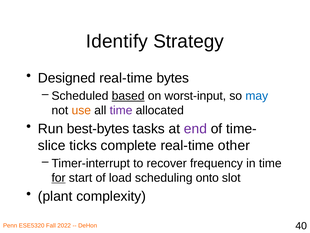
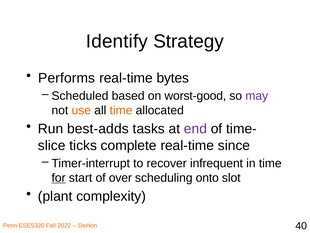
Designed: Designed -> Performs (67, 78)
based underline: present -> none (128, 96)
worst-input: worst-input -> worst-good (195, 96)
may colour: blue -> purple (257, 96)
time colour: purple -> orange (121, 110)
best-bytes: best-bytes -> best-adds (98, 129)
other: other -> since (234, 145)
frequency: frequency -> infrequent (216, 163)
load: load -> over (120, 177)
